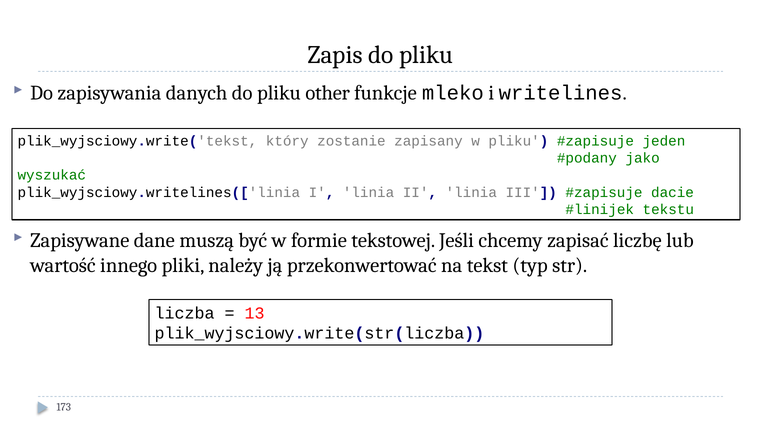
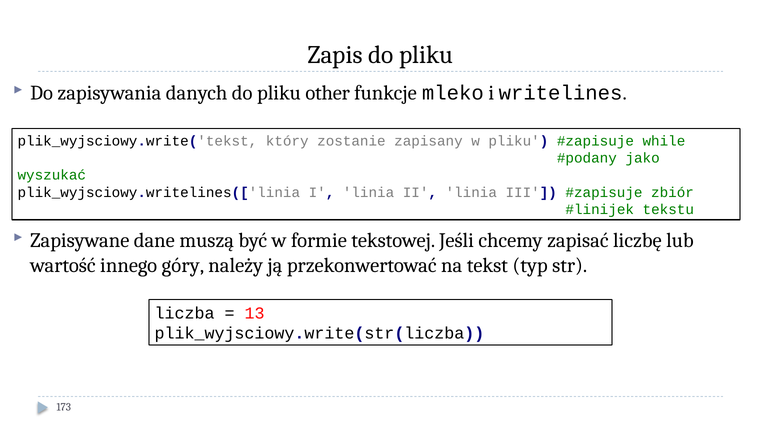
jeden: jeden -> while (664, 141)
dacie: dacie -> zbiór (672, 192)
pliki: pliki -> góry (183, 265)
